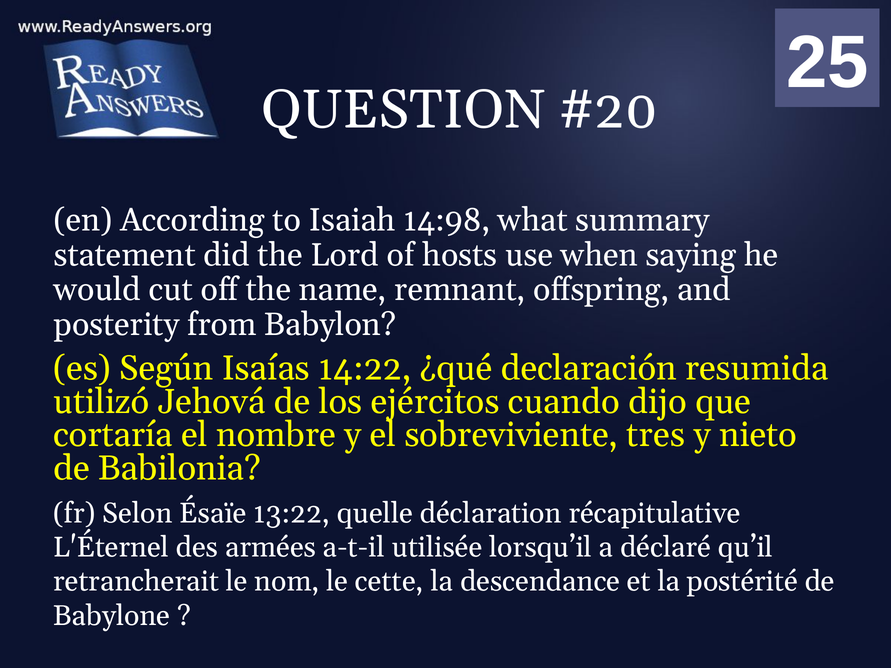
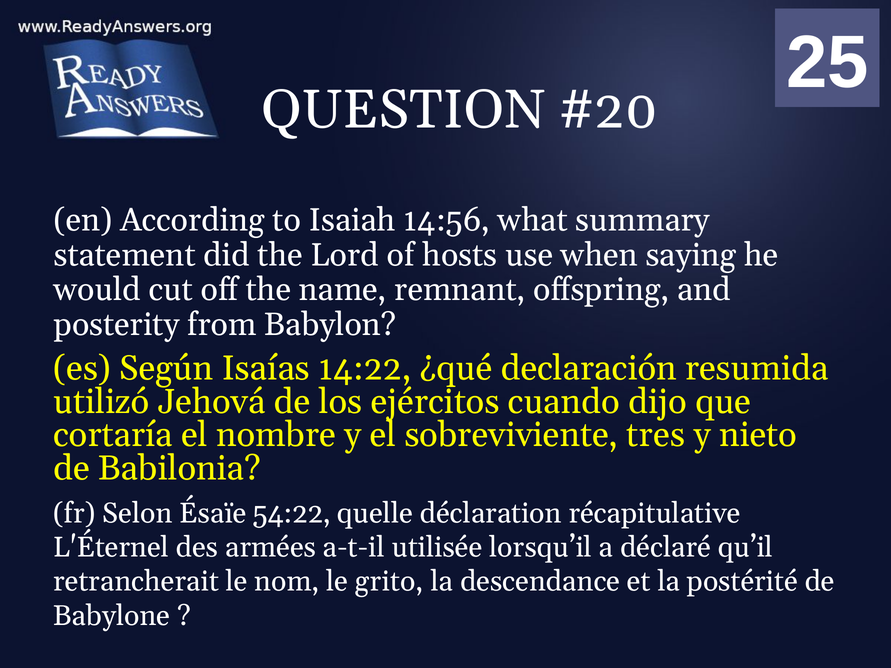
14:98: 14:98 -> 14:56 (447, 220)
13:22: 13:22 -> 54:22 (292, 513)
cette: cette -> grito (389, 582)
